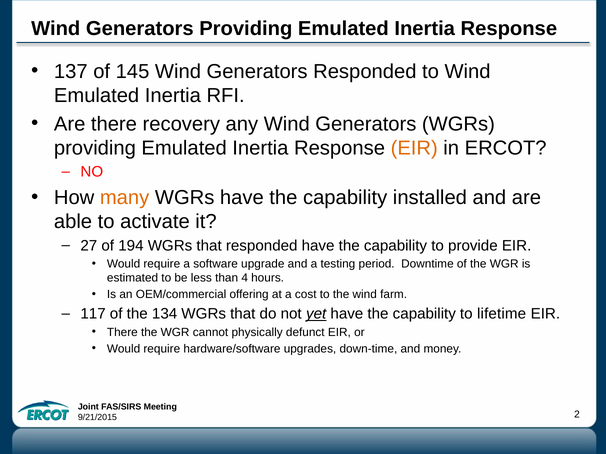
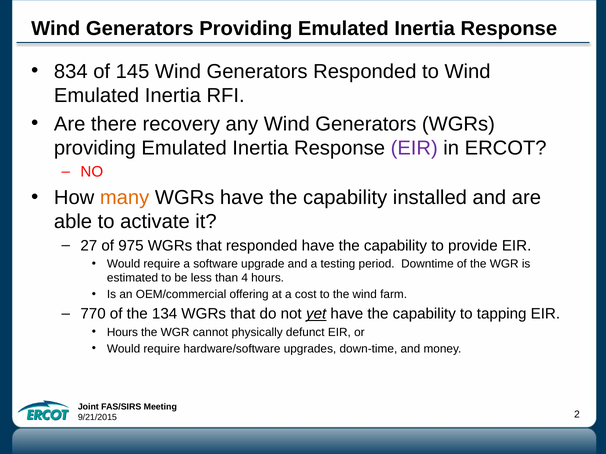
137: 137 -> 834 (71, 71)
EIR colour: orange -> purple (414, 148)
194: 194 -> 975 (131, 246)
117: 117 -> 770 (93, 314)
lifetime: lifetime -> tapping (502, 314)
There: There -> Hours (122, 333)
